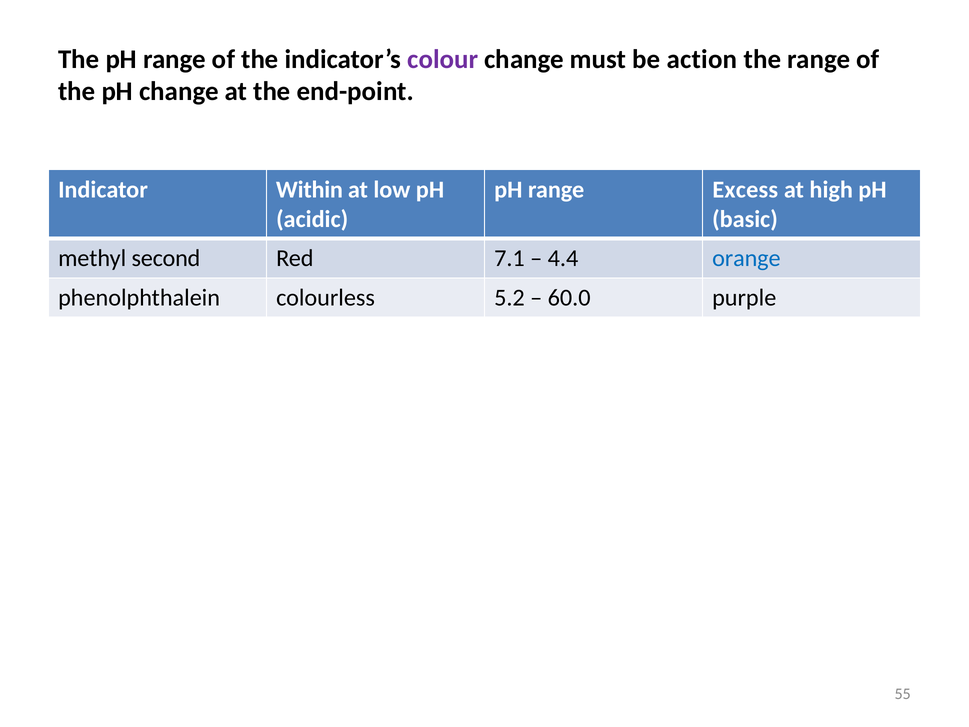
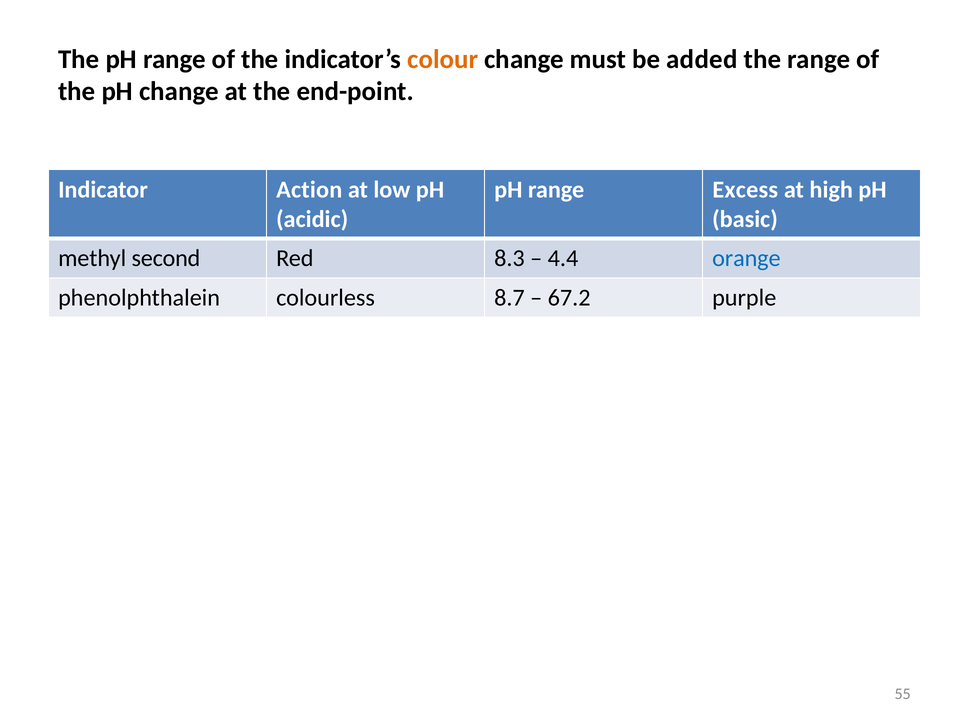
colour colour: purple -> orange (443, 59)
action: action -> added (702, 59)
Within: Within -> Action (309, 190)
7.1: 7.1 -> 8.3 (509, 258)
5.2: 5.2 -> 8.7 (509, 298)
60.0: 60.0 -> 67.2 (569, 298)
